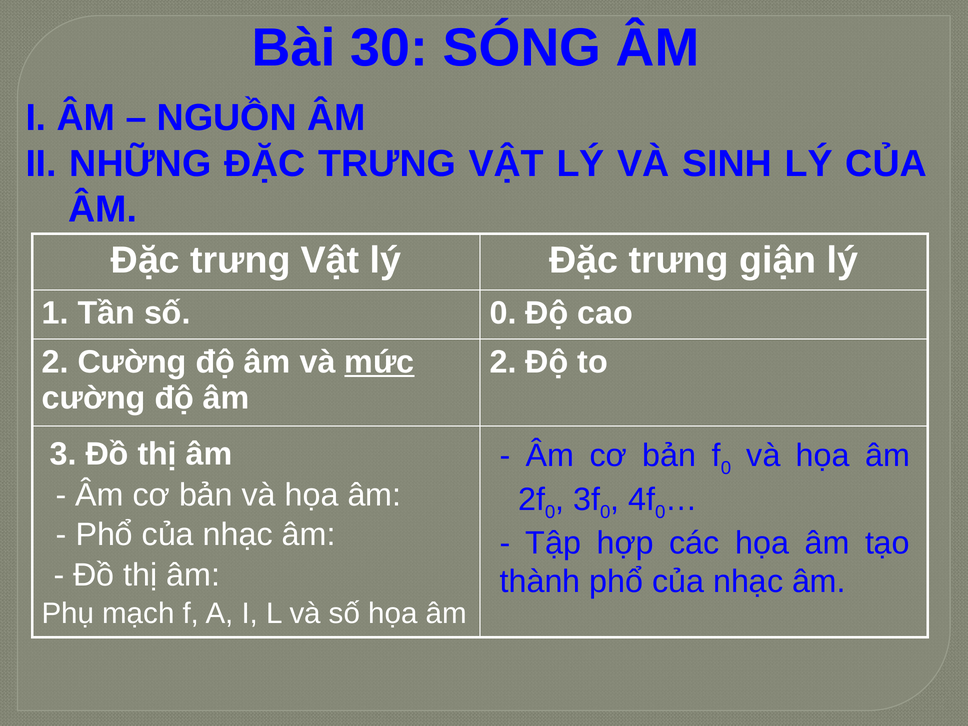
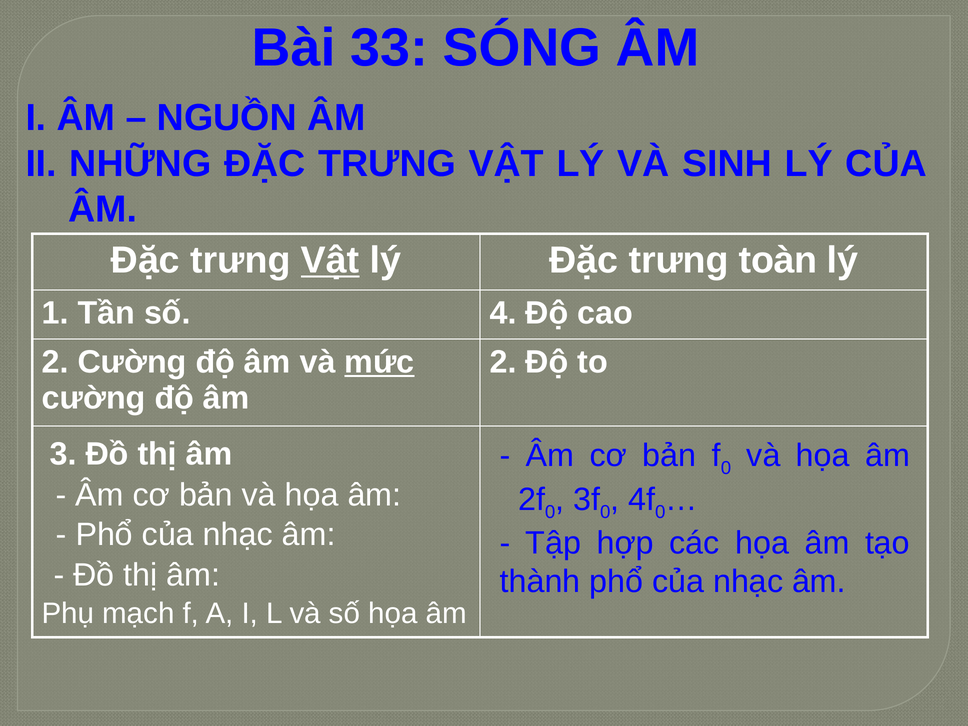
30: 30 -> 33 (389, 48)
Vật underline: none -> present (330, 260)
giận: giận -> toàn (778, 260)
số 0: 0 -> 4 (503, 313)
